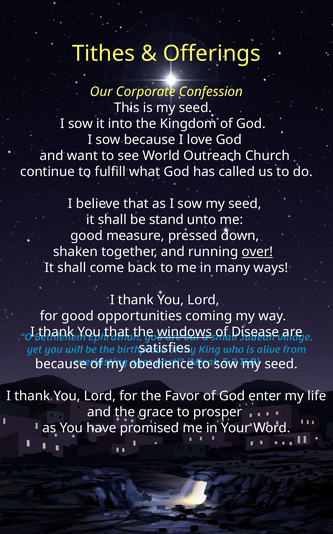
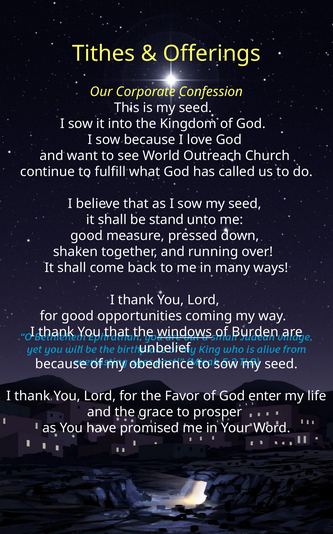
over underline: present -> none (257, 251)
Disease: Disease -> Burden (255, 331)
satisfies: satisfies -> unbelief (165, 347)
